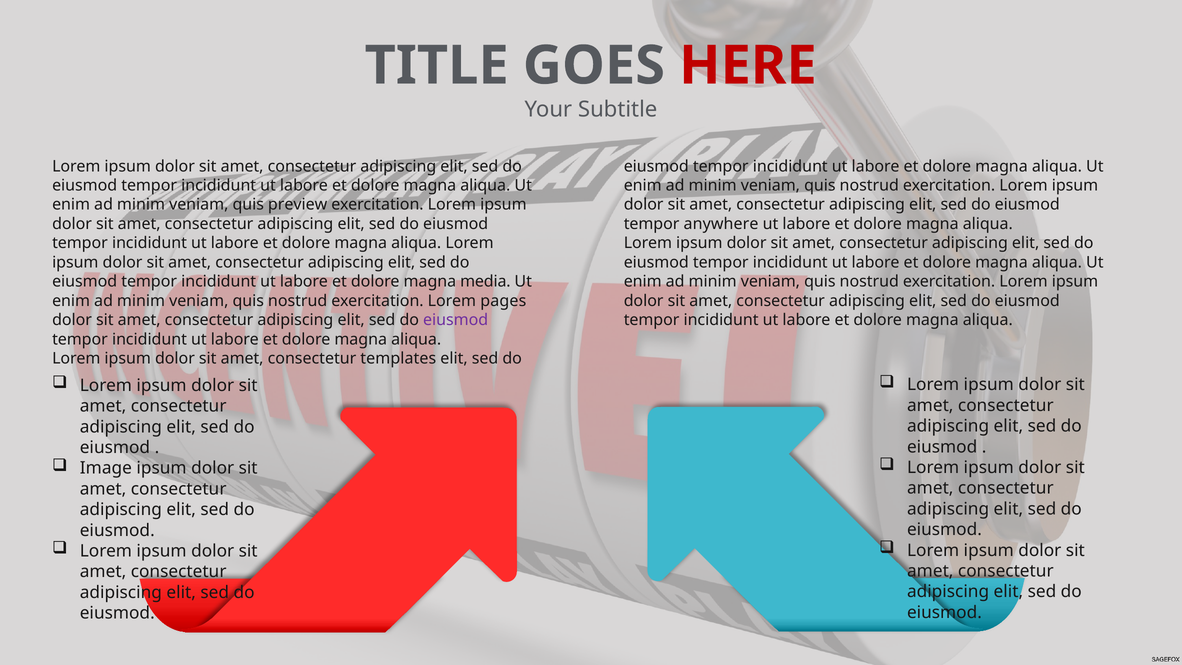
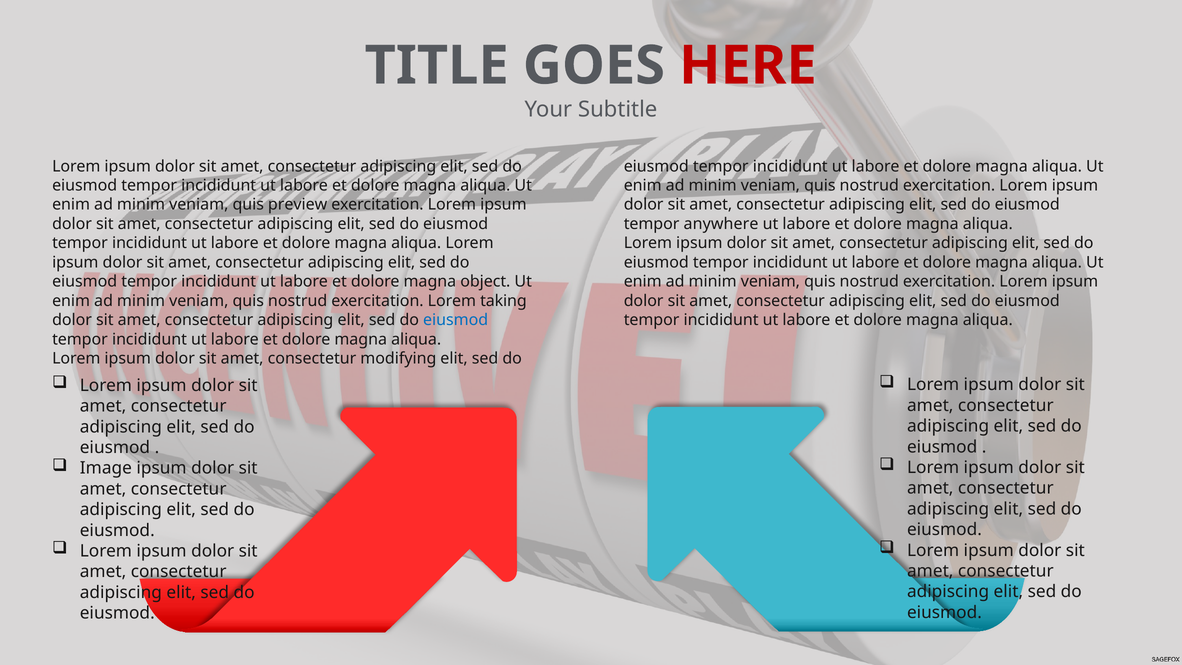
media: media -> object (485, 282)
pages: pages -> taking (503, 301)
eiusmod colour: purple -> blue (456, 320)
templates: templates -> modifying (398, 358)
